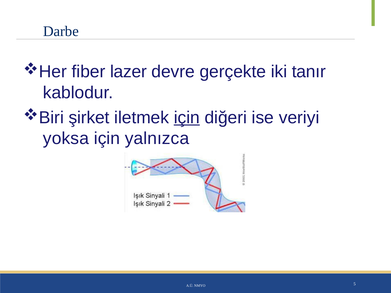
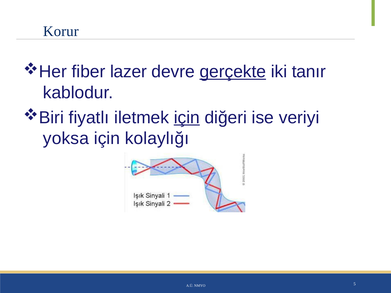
Darbe: Darbe -> Korur (61, 31)
gerçekte underline: none -> present (233, 72)
şirket: şirket -> fiyatlı (89, 118)
yalnızca: yalnızca -> kolaylığı (157, 139)
